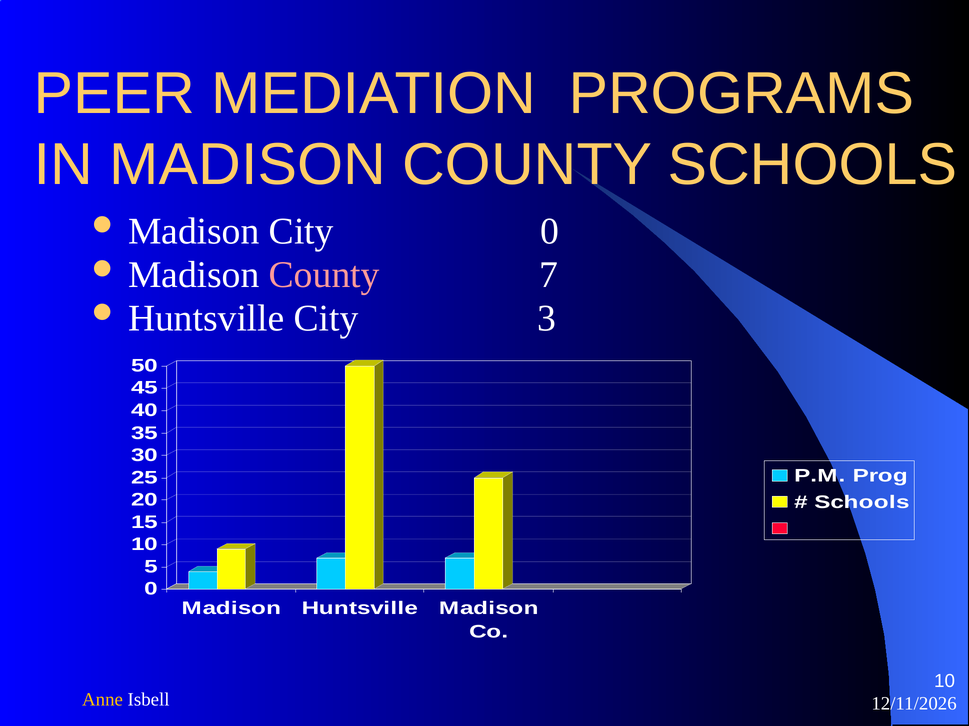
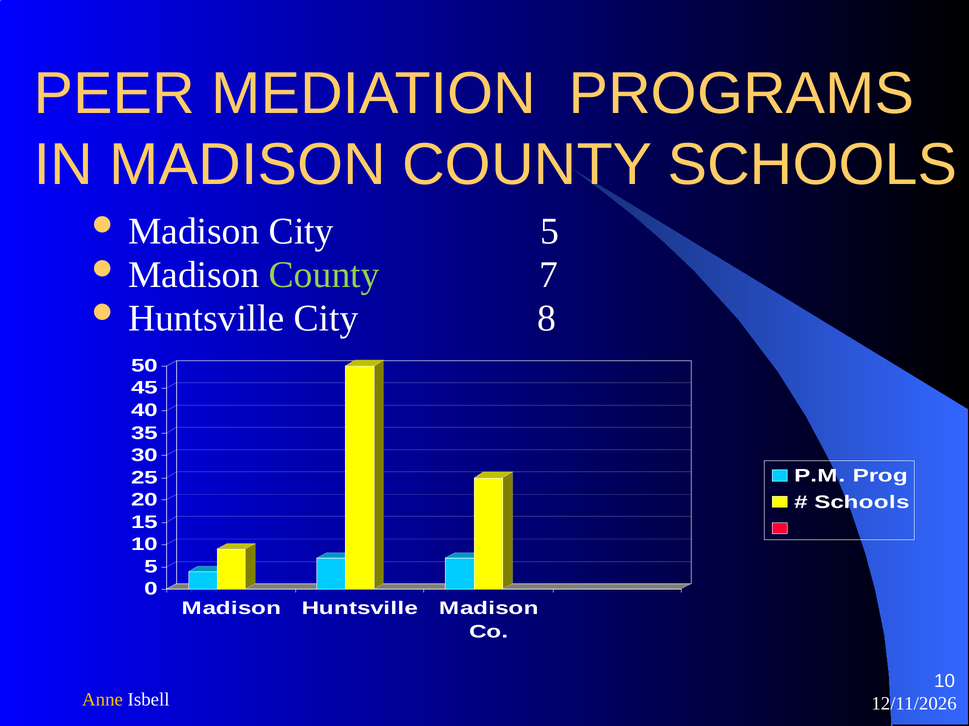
City 0: 0 -> 5 (550, 231)
County colour: pink -> light green (324, 275)
3: 3 -> 8 (547, 319)
